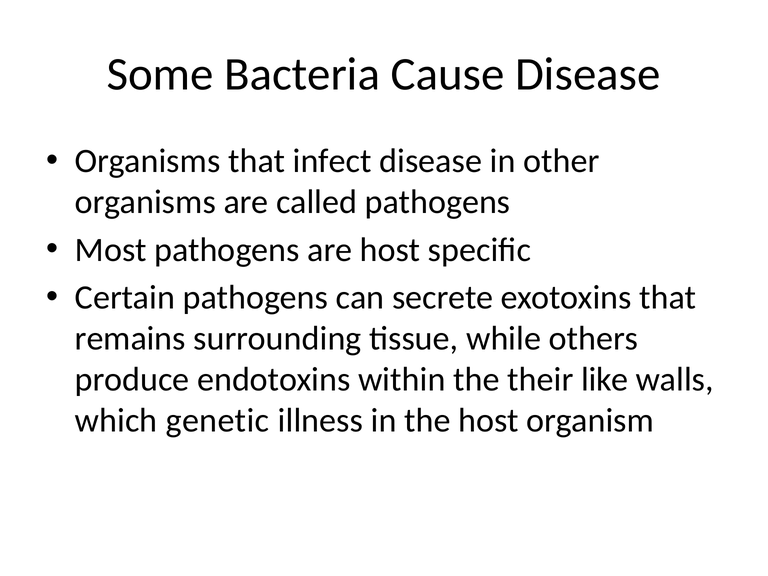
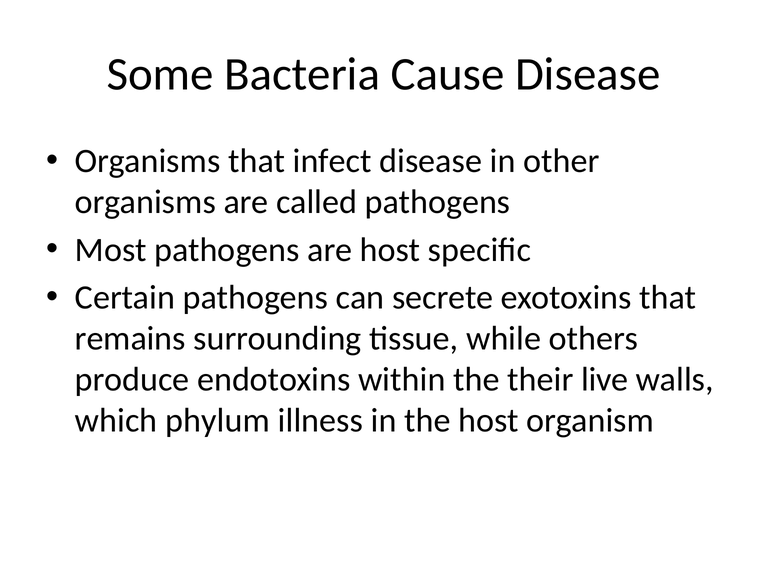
like: like -> live (605, 380)
genetic: genetic -> phylum (218, 421)
